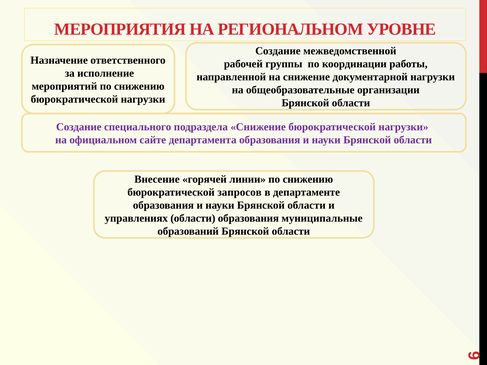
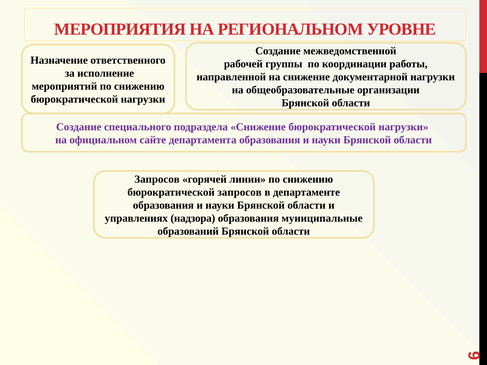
Внесение: Внесение -> Запросов (157, 179)
управлениях области: области -> надзора (193, 218)
